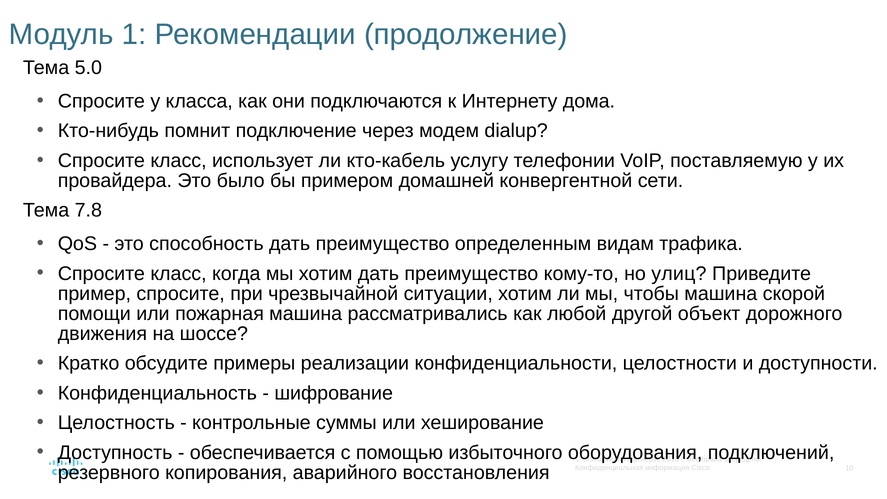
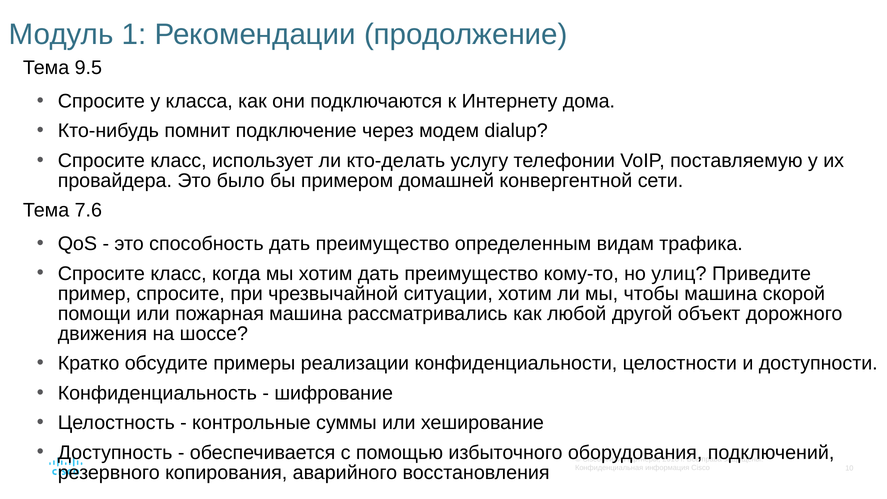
5.0: 5.0 -> 9.5 (88, 68)
кто-кабель: кто-кабель -> кто-делать (396, 161)
7.8: 7.8 -> 7.6 (88, 210)
